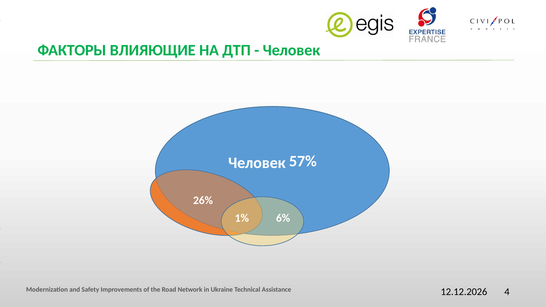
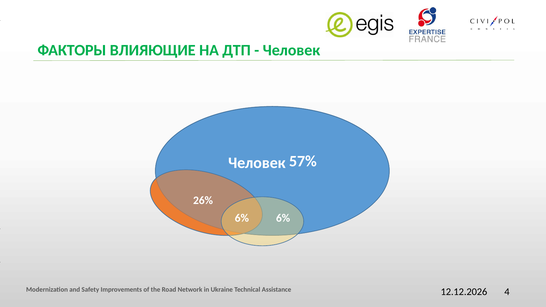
1%: 1% -> 6% (242, 218)
